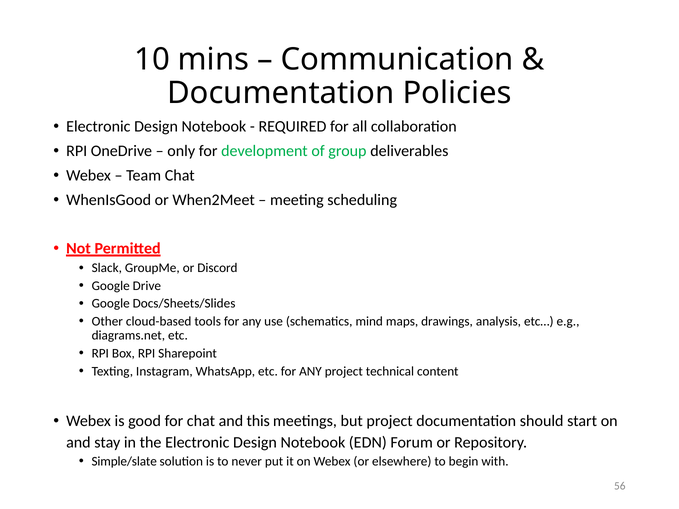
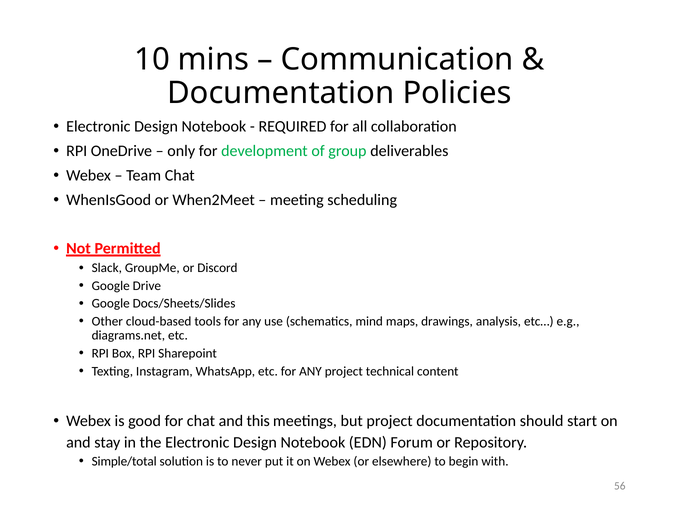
Simple/slate: Simple/slate -> Simple/total (124, 462)
